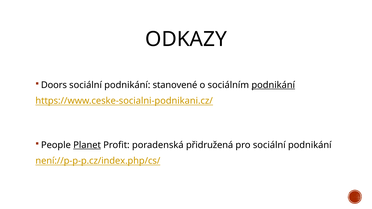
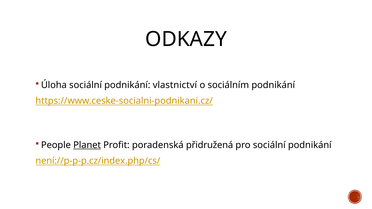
Doors: Doors -> Úloha (54, 85)
stanovené: stanovené -> vlastnictví (175, 85)
podnikání underline: present -> none (273, 85)
